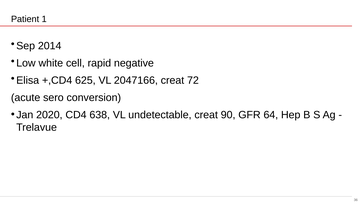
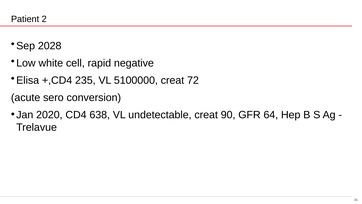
1: 1 -> 2 (44, 19)
2014: 2014 -> 2028 (50, 46)
625: 625 -> 235 (85, 80)
2047166: 2047166 -> 5100000 (136, 80)
